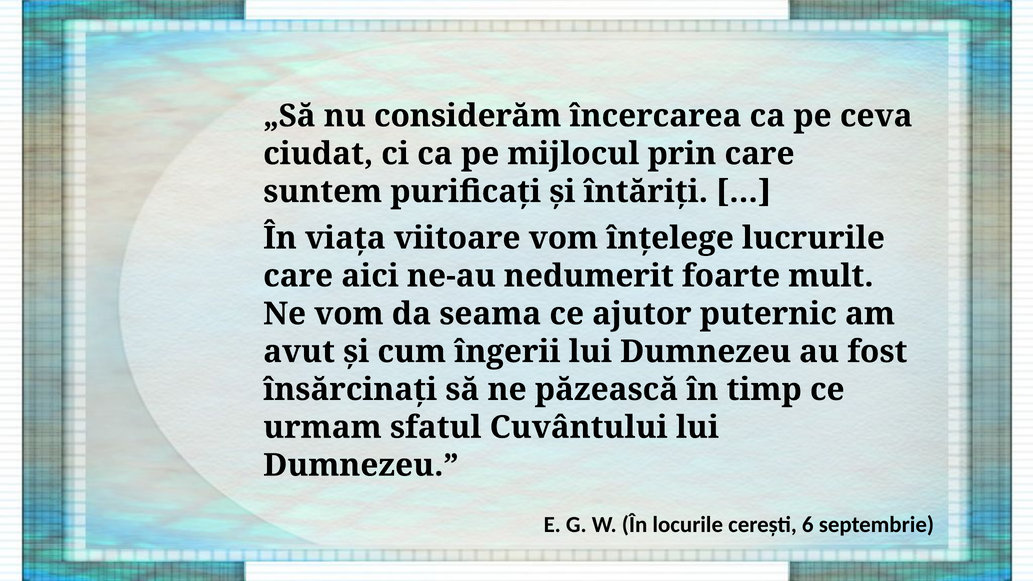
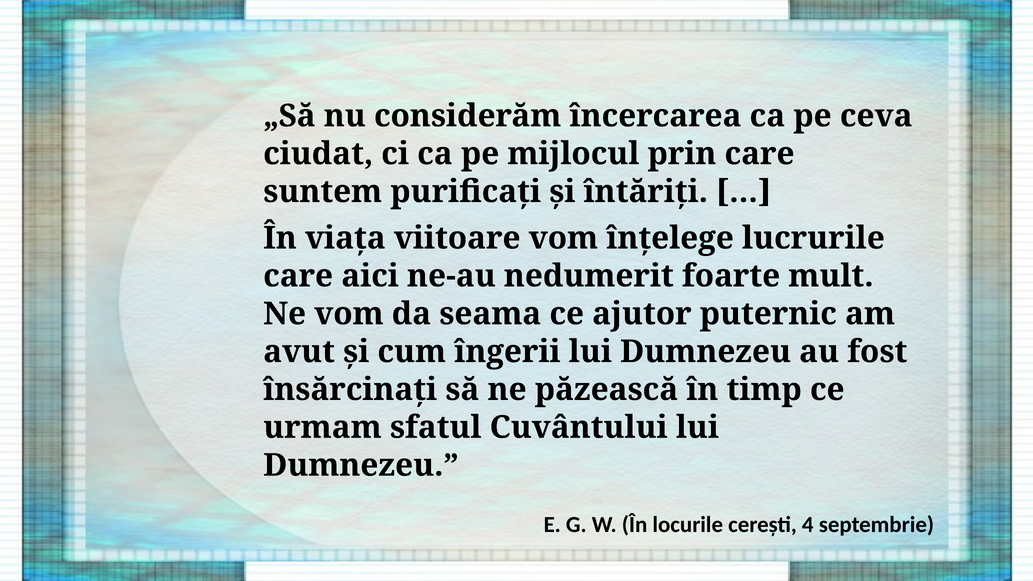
6: 6 -> 4 (808, 525)
